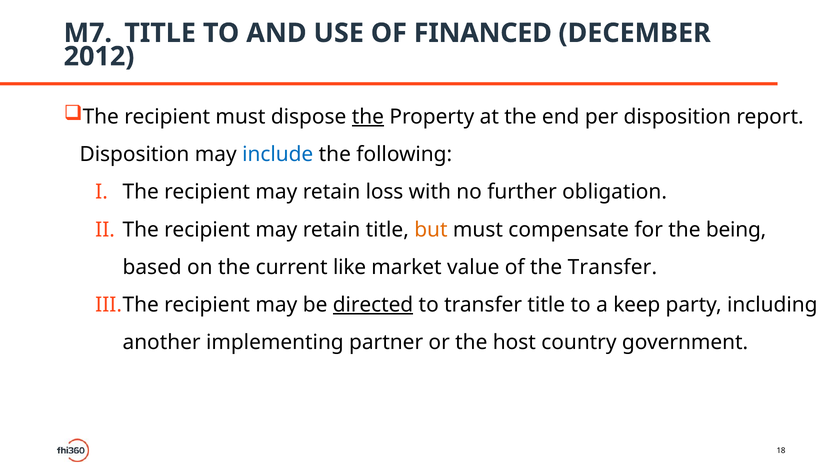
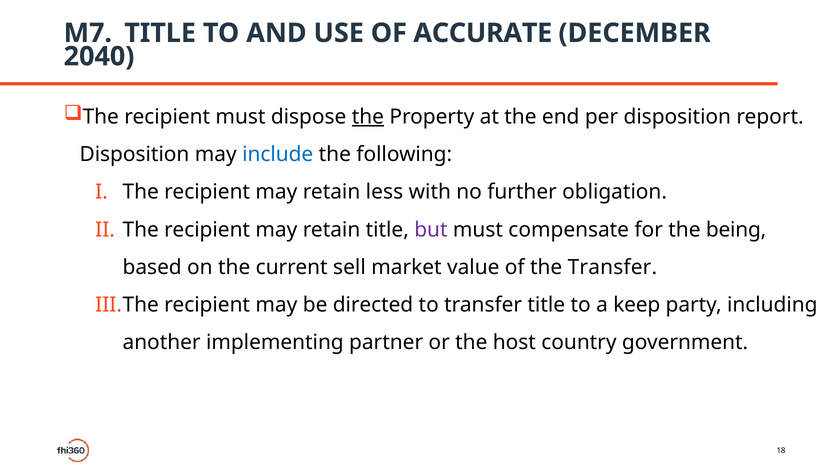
FINANCED: FINANCED -> ACCURATE (483, 33)
2012: 2012 -> 2040 (99, 56)
loss: loss -> less (384, 192)
but colour: orange -> purple (431, 230)
like: like -> sell (349, 267)
directed underline: present -> none (373, 305)
